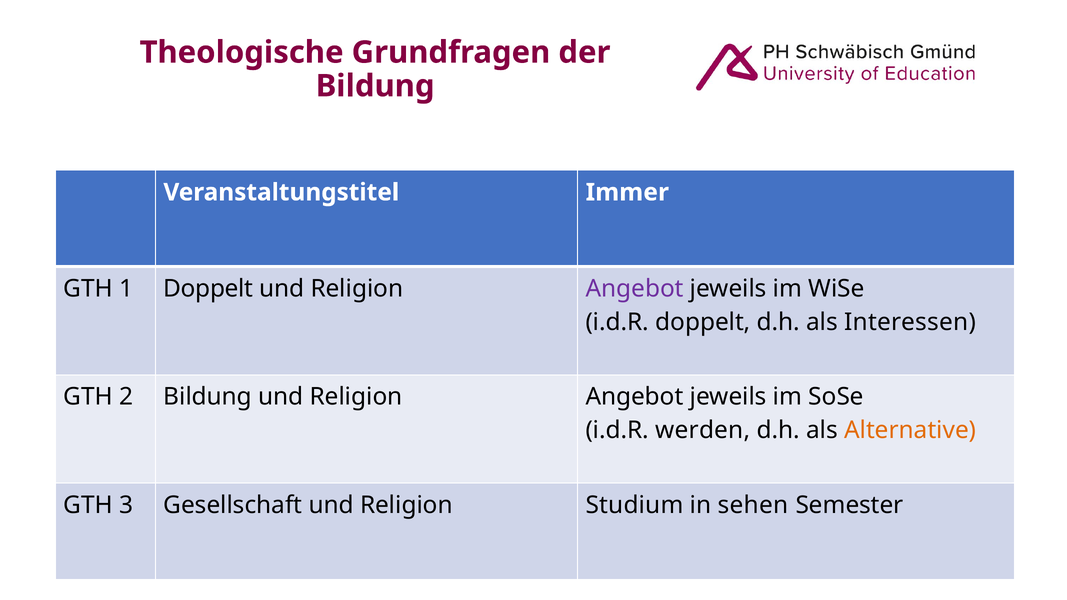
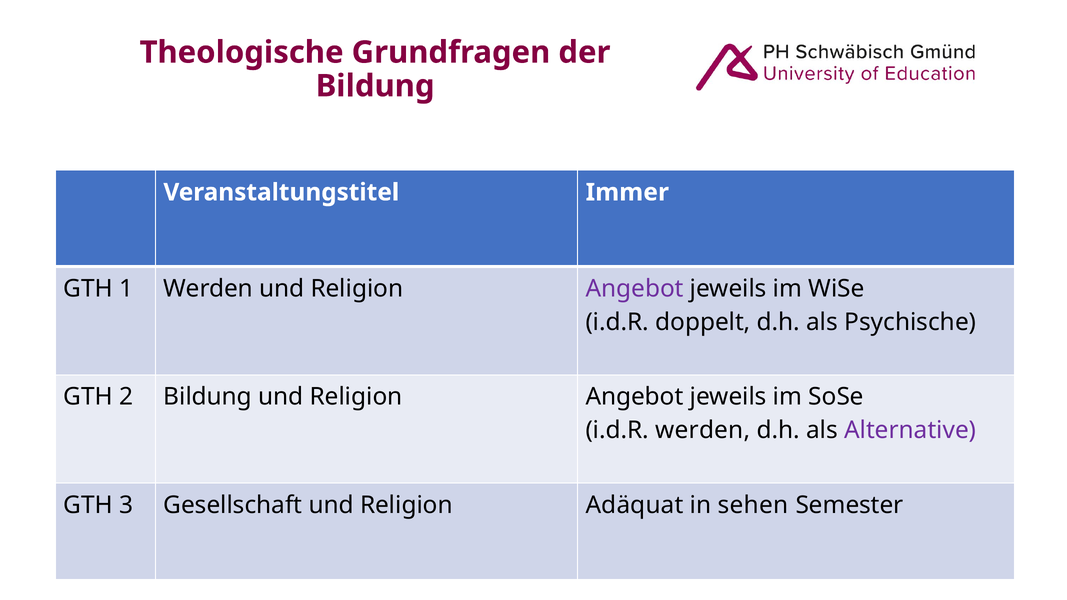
1 Doppelt: Doppelt -> Werden (208, 289)
Interessen: Interessen -> Psychische (910, 322)
Alternative colour: orange -> purple (910, 430)
Studium: Studium -> Adäquat (635, 505)
